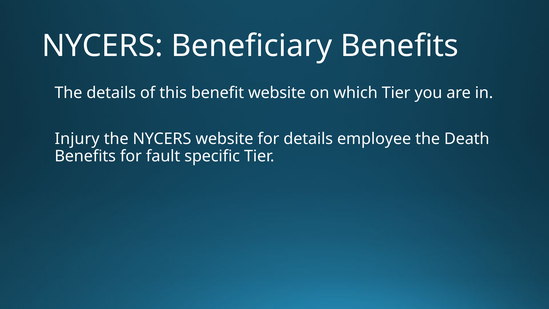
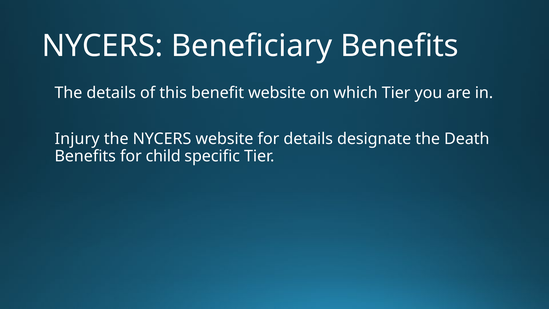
employee: employee -> designate (374, 139)
fault: fault -> child (163, 156)
